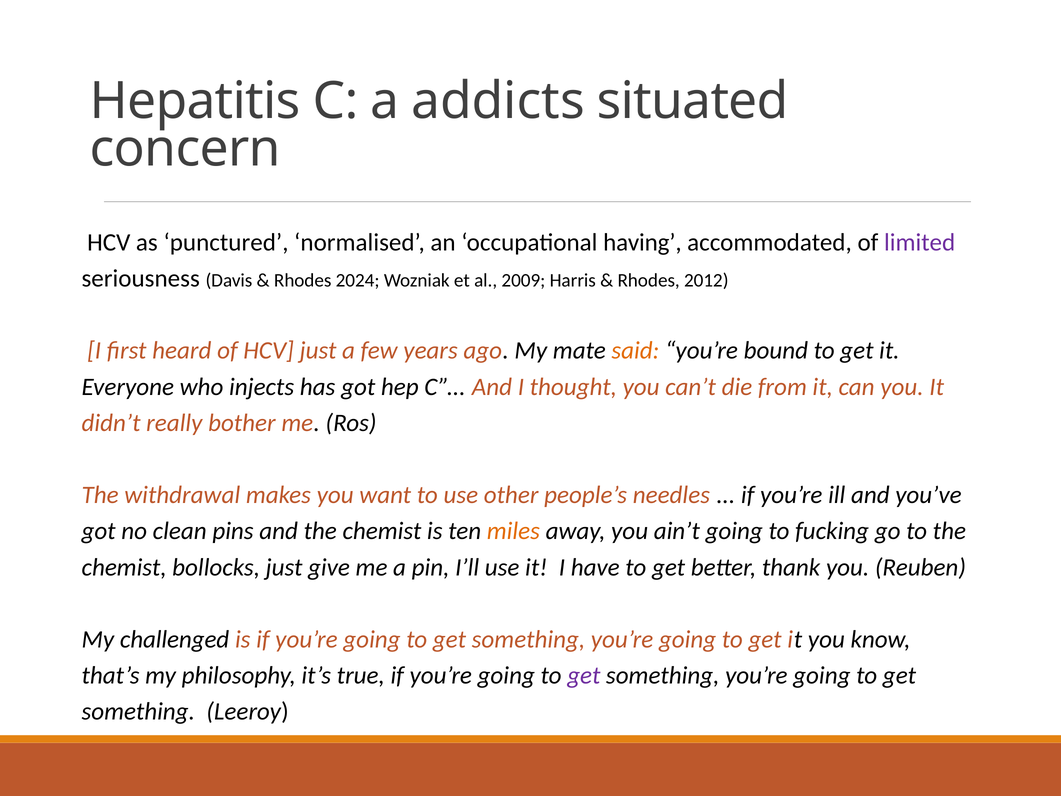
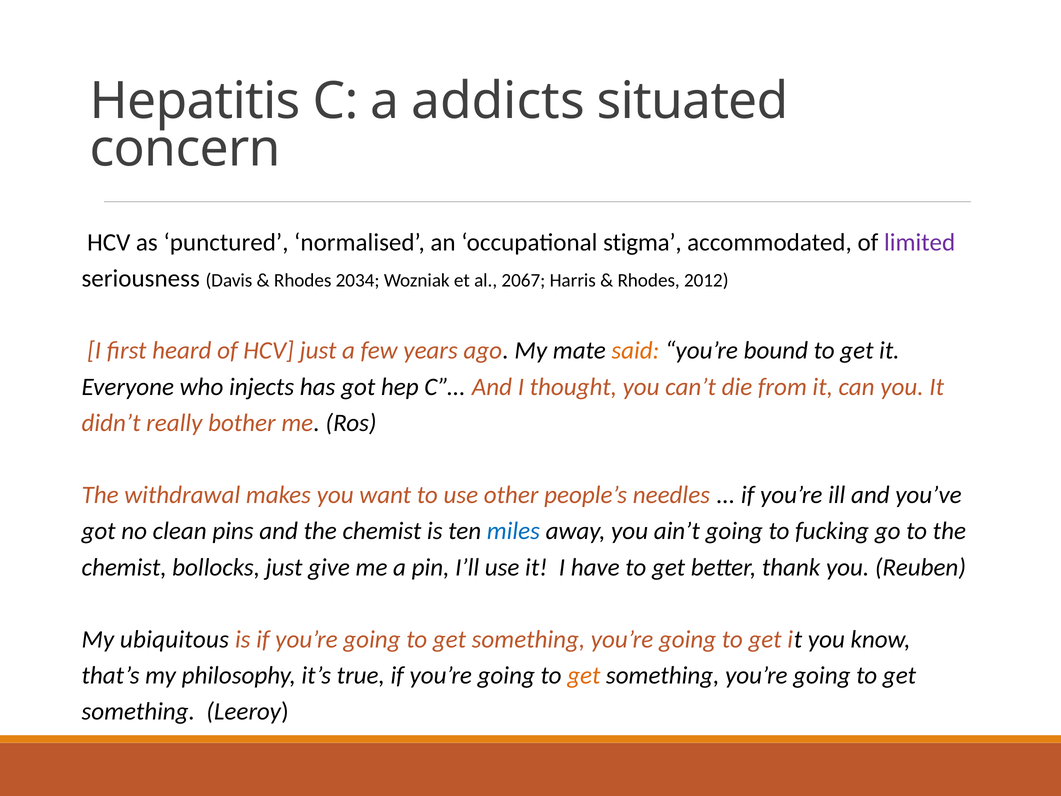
having: having -> stigma (642, 242)
2024: 2024 -> 2034 (358, 280)
2009: 2009 -> 2067 (523, 280)
miles colour: orange -> blue (513, 531)
challenged: challenged -> ubiquitous (174, 639)
get colour: purple -> orange (584, 675)
